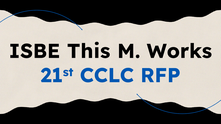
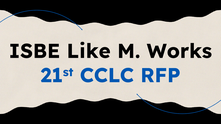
This: This -> Like (89, 51)
